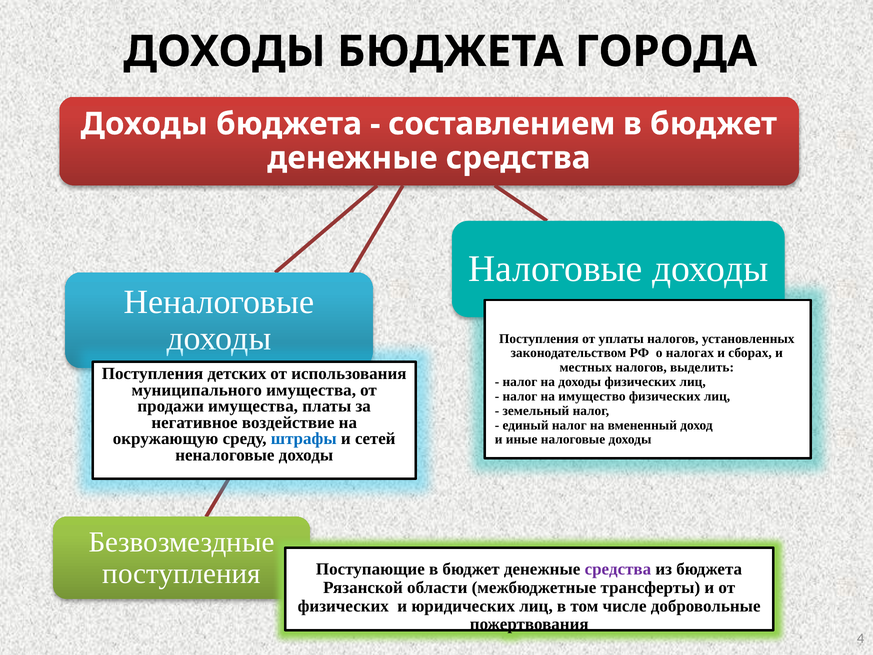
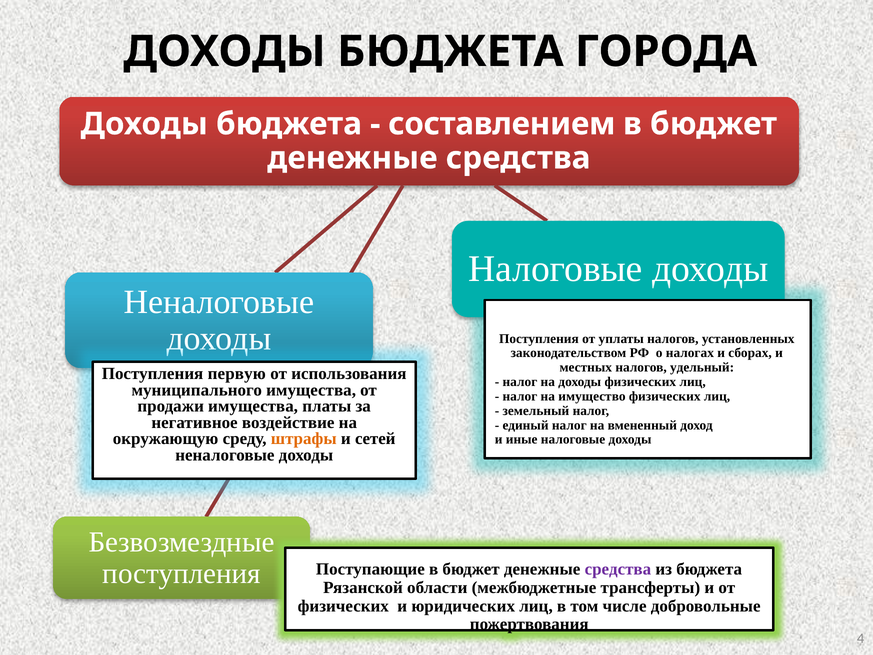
выделить: выделить -> удельный (702, 367)
детских: детских -> первую (237, 373)
штрафы colour: blue -> orange (304, 439)
